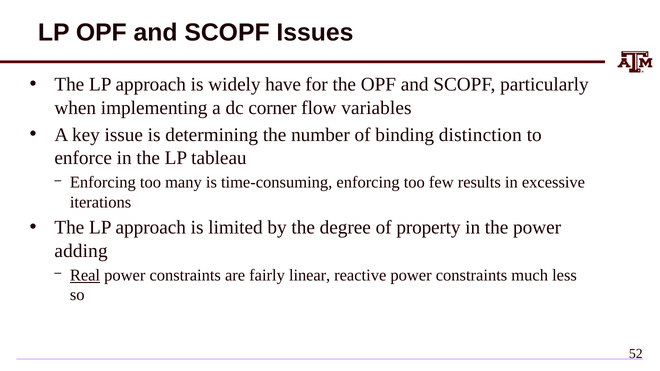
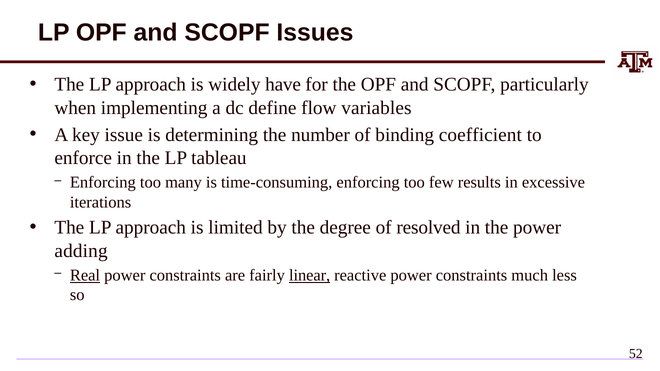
corner: corner -> define (272, 108)
distinction: distinction -> coefficient (480, 135)
property: property -> resolved (428, 228)
linear underline: none -> present (310, 275)
